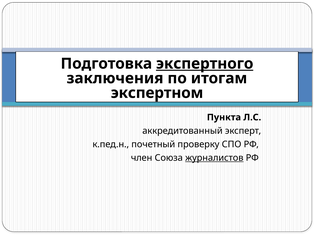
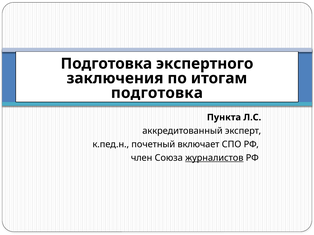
экспертного underline: present -> none (205, 64)
экспертном: экспертном -> подготовка (157, 93)
проверку: проверку -> включает (198, 145)
